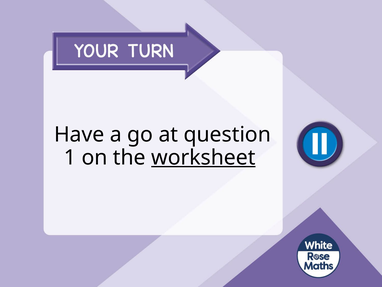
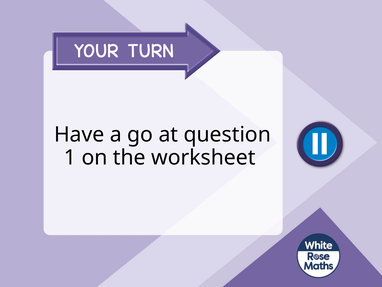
worksheet underline: present -> none (203, 157)
